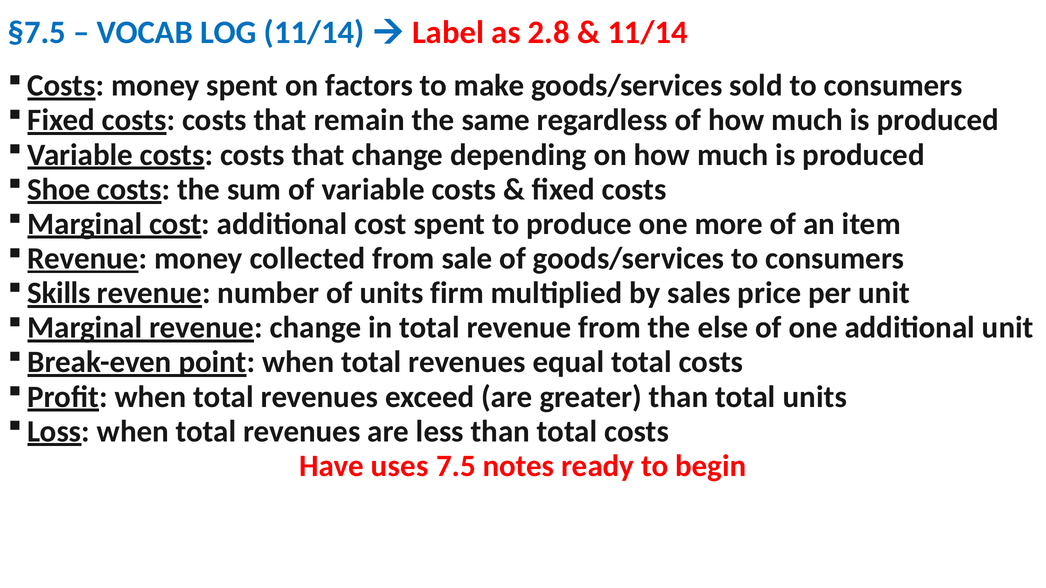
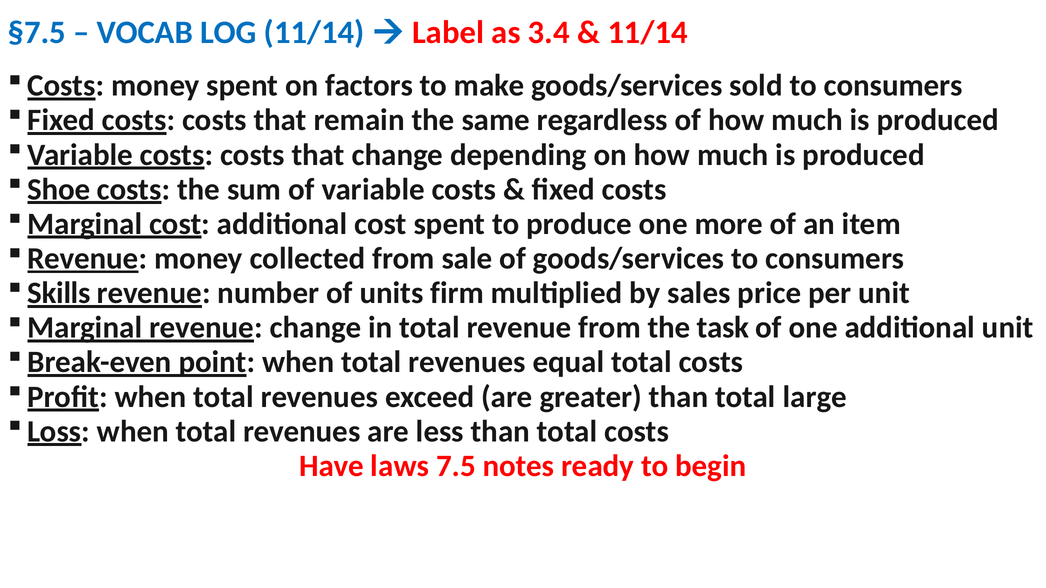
2.8: 2.8 -> 3.4 (549, 32)
else: else -> task (723, 328)
total units: units -> large (815, 397)
uses: uses -> laws (400, 466)
